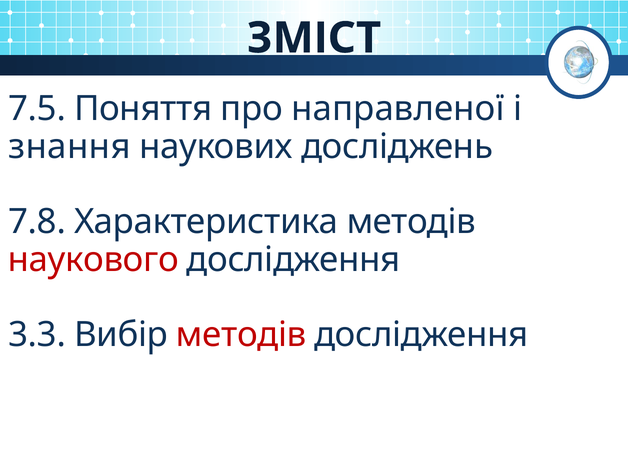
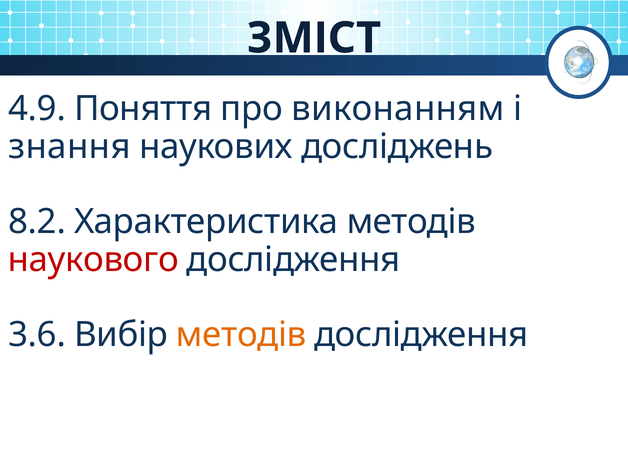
7.5: 7.5 -> 4.9 (37, 109)
направленої: направленої -> виконанням (398, 109)
7.8: 7.8 -> 8.2 (37, 222)
3.3: 3.3 -> 3.6 (37, 335)
методів colour: red -> orange (241, 335)
